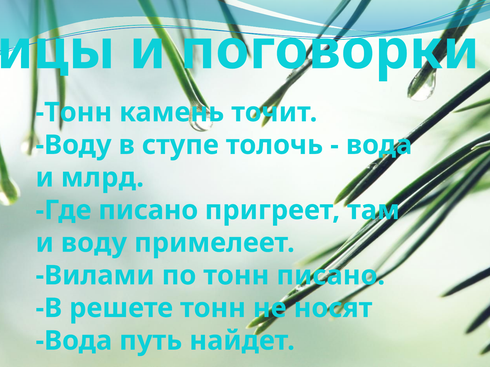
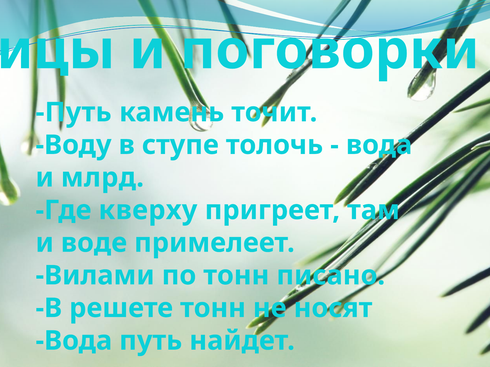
Тонн: Тонн -> Путь (74, 112)
Где писано: писано -> кверху (148, 210)
и воду: воду -> воде (94, 243)
